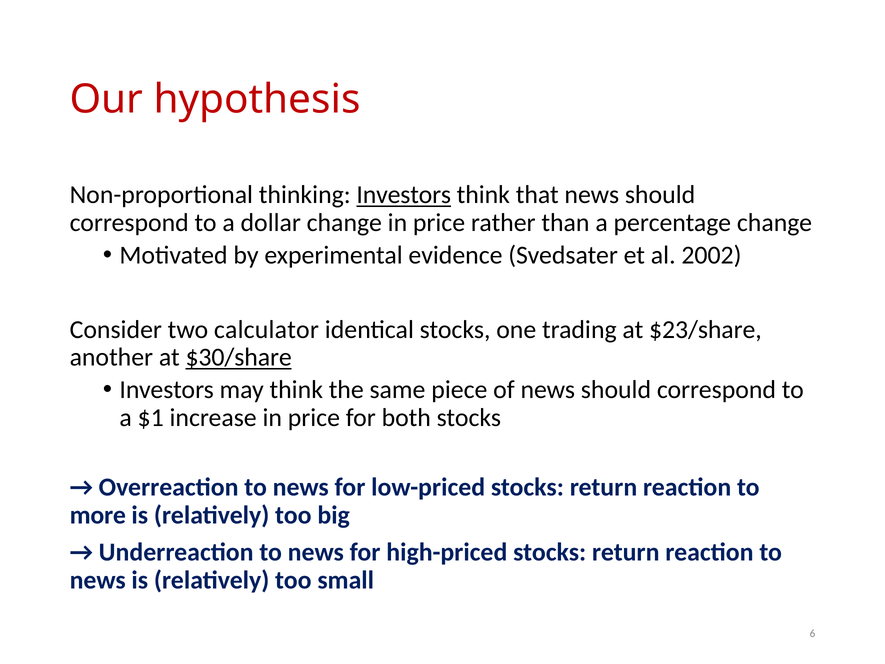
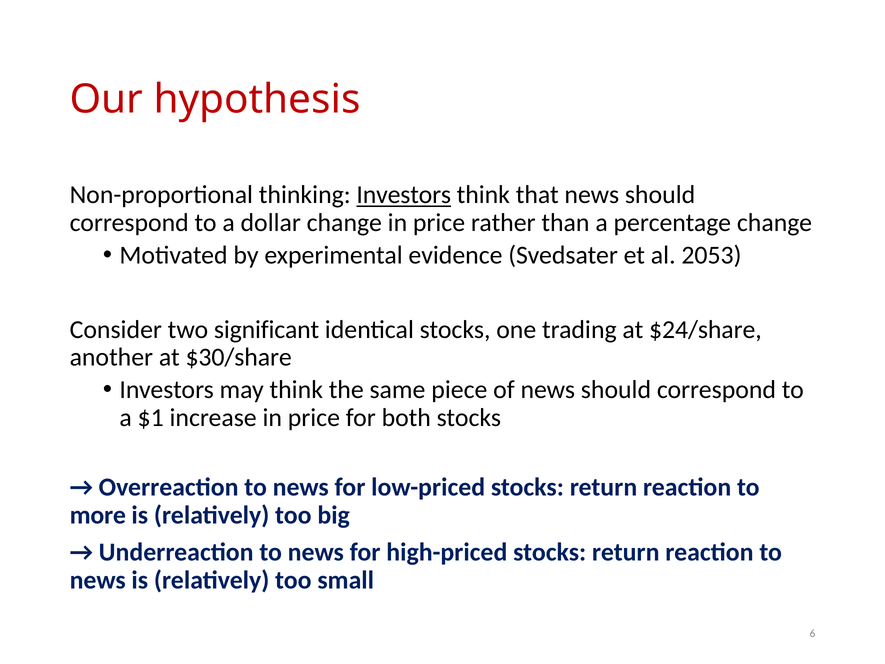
2002: 2002 -> 2053 (711, 255)
calculator: calculator -> significant (267, 329)
$23/share: $23/share -> $24/share (705, 329)
$30/share underline: present -> none (239, 357)
